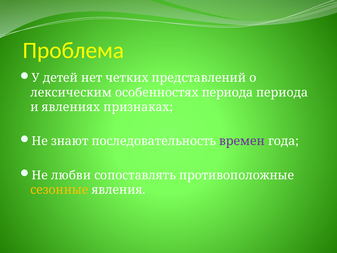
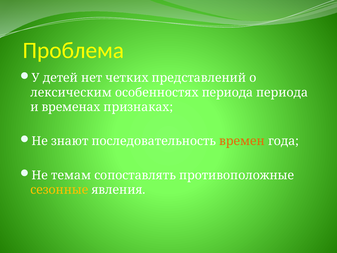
явлениях: явлениях -> временах (71, 107)
времен colour: purple -> orange (242, 141)
любви: любви -> темам (71, 175)
